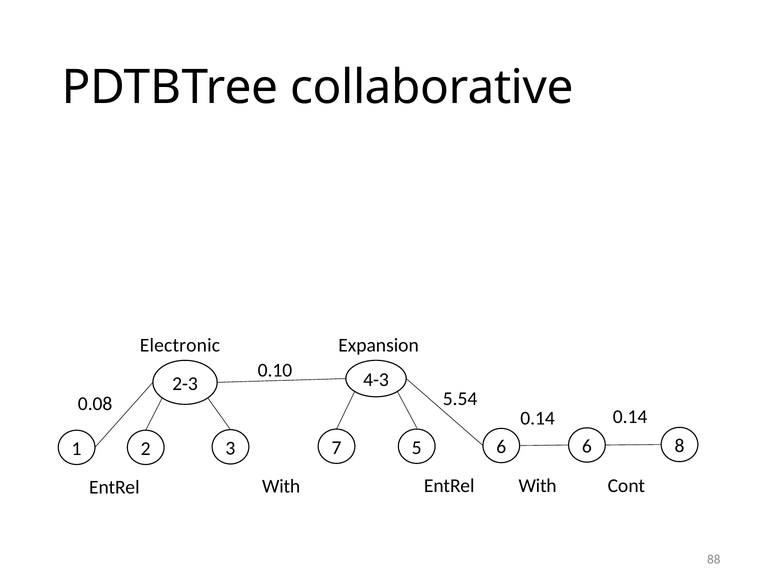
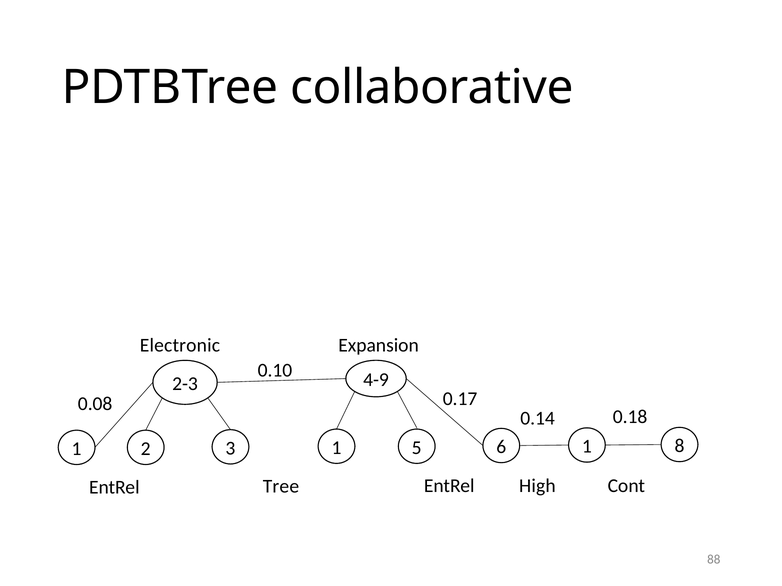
4-3: 4-3 -> 4-9 (376, 380)
5.54: 5.54 -> 0.17 (460, 399)
0.14 0.14: 0.14 -> 0.18 (630, 417)
3 7: 7 -> 1 (336, 448)
6 6: 6 -> 1 (587, 447)
With: With -> High (537, 486)
With: With -> Tree (281, 486)
